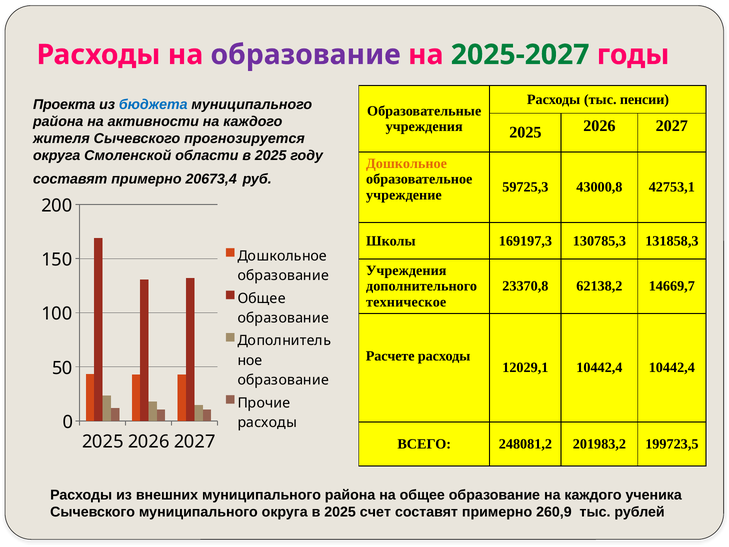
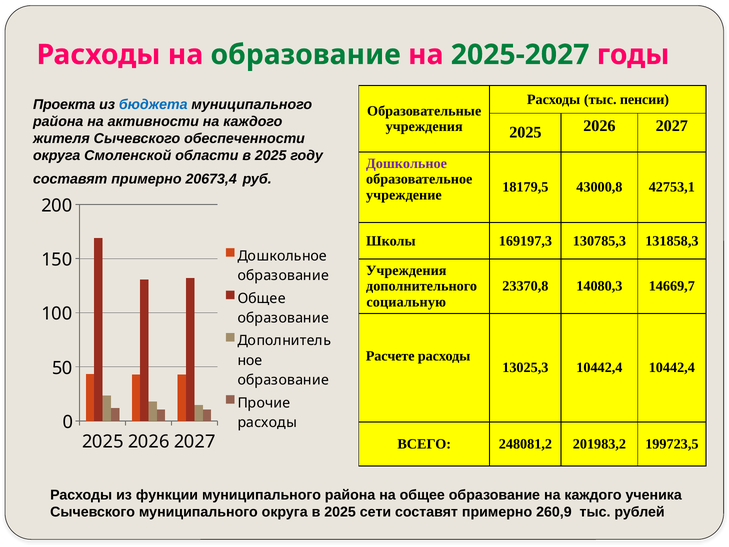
образование colour: purple -> green (306, 55)
прогнозируется: прогнозируется -> обеспеченности (245, 139)
Дошкольное colour: orange -> purple (407, 163)
59725,3: 59725,3 -> 18179,5 (525, 187)
62138,2: 62138,2 -> 14080,3 (599, 286)
техническое: техническое -> социальную (406, 302)
12029,1: 12029,1 -> 13025,3 (525, 368)
внешних: внешних -> функции (167, 495)
счет: счет -> сети (375, 512)
